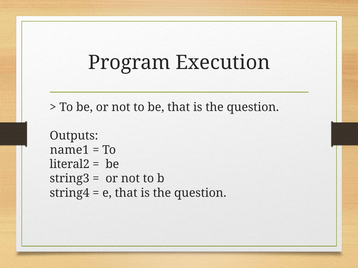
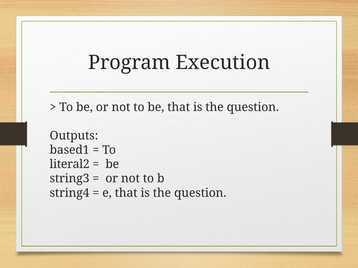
name1: name1 -> based1 (70, 150)
